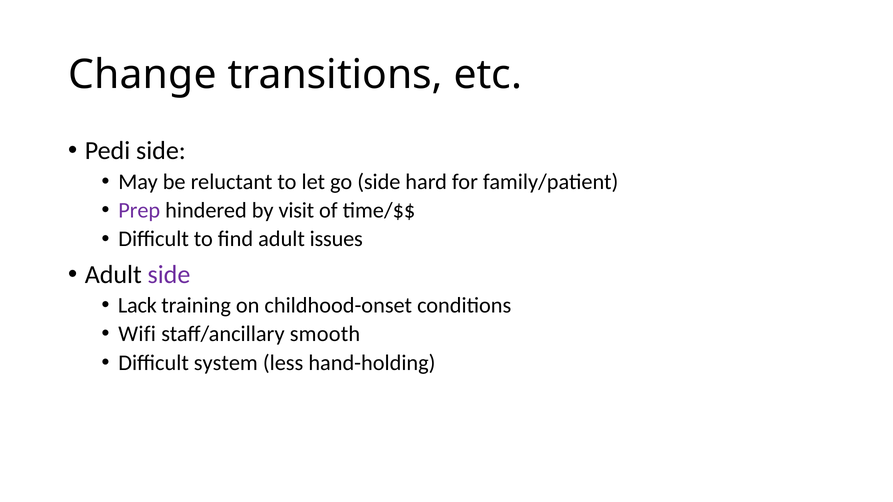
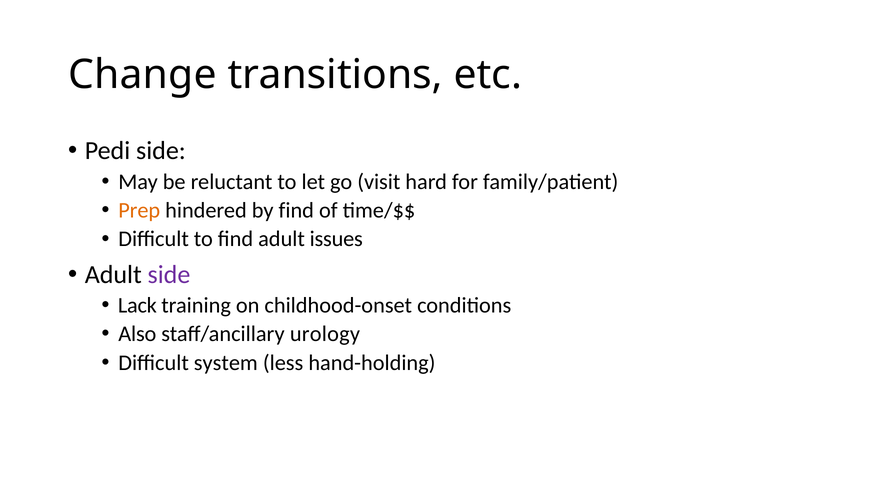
go side: side -> visit (379, 182)
Prep colour: purple -> orange (139, 211)
by visit: visit -> find (296, 211)
Wifi: Wifi -> Also (137, 334)
smooth: smooth -> urology (325, 334)
